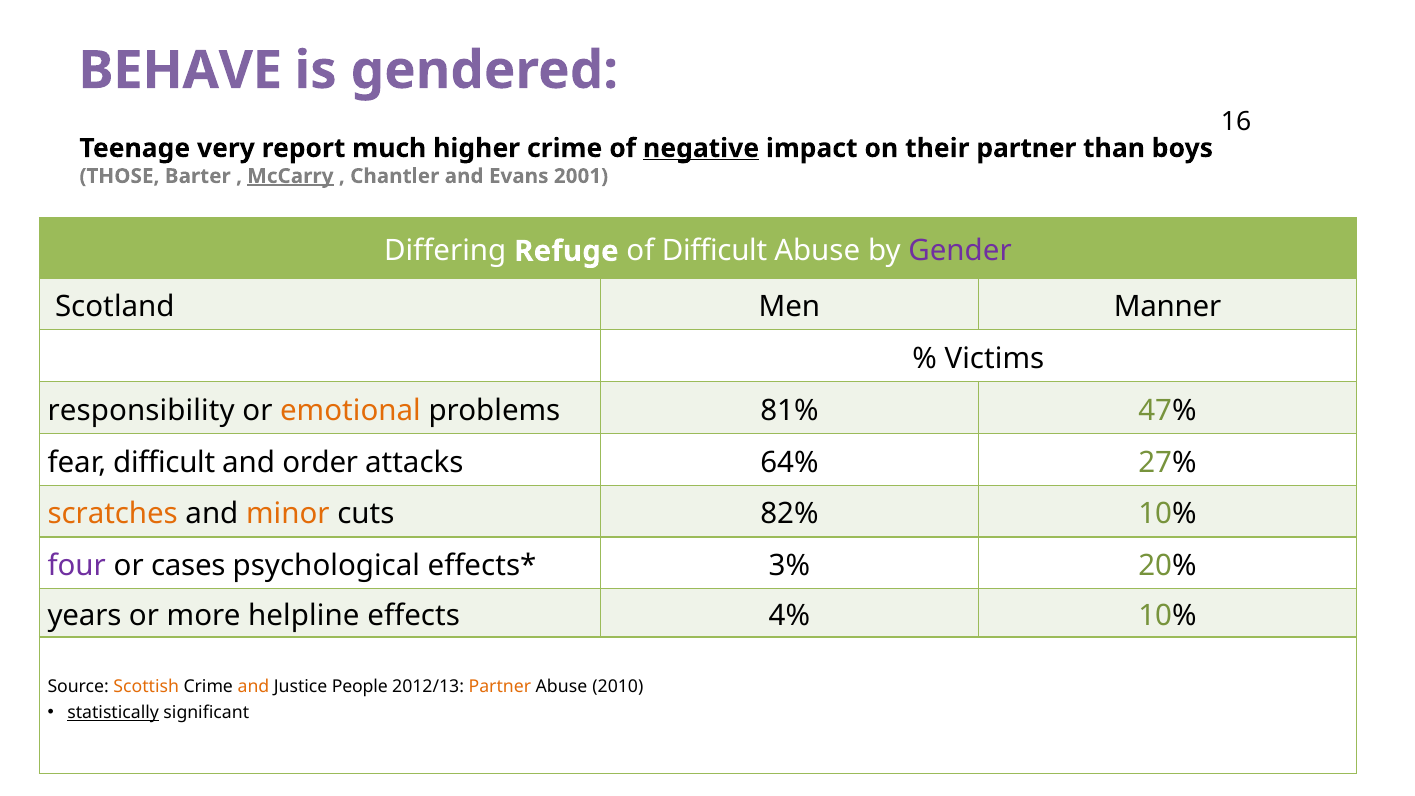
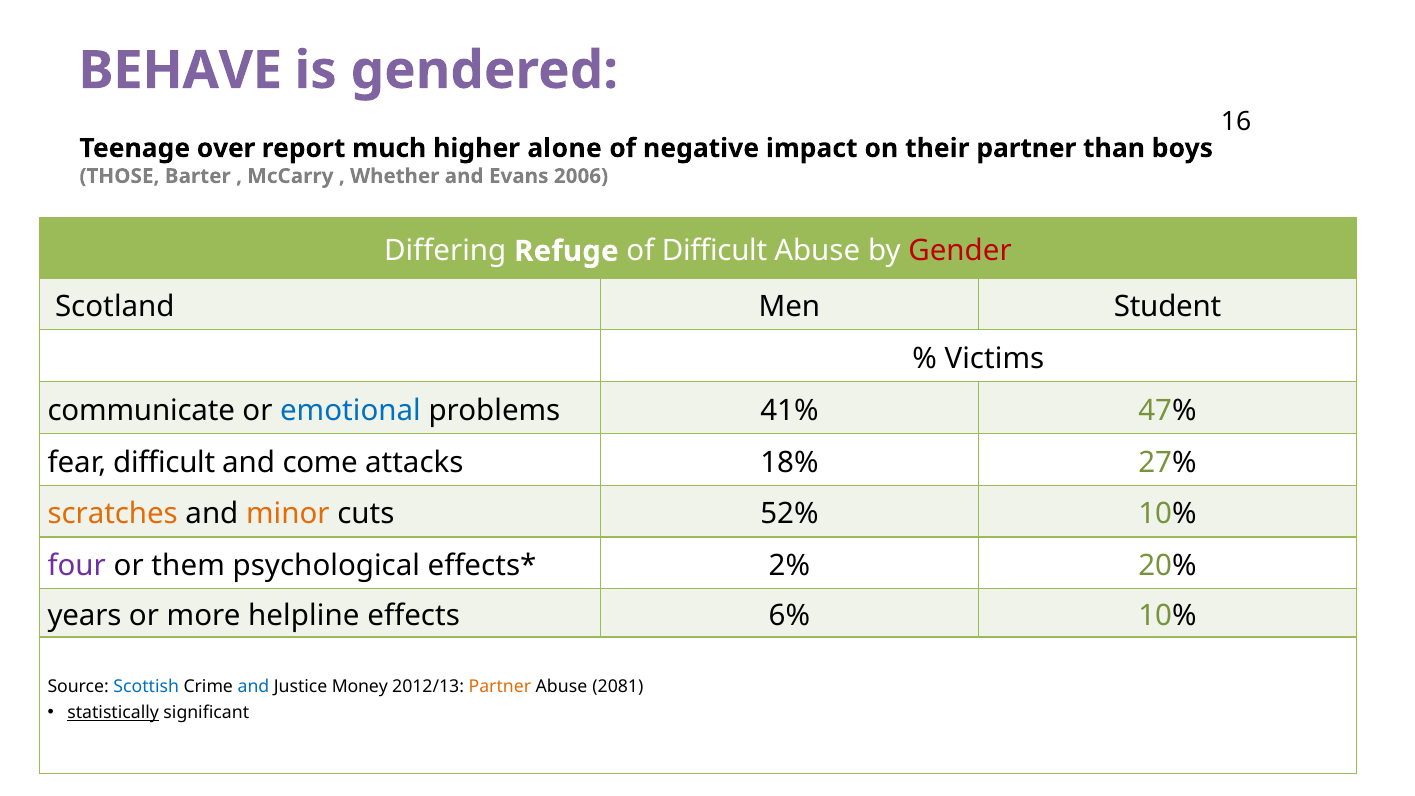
very: very -> over (226, 148)
higher crime: crime -> alone (565, 148)
negative underline: present -> none (701, 148)
McCarry underline: present -> none (290, 176)
Chantler: Chantler -> Whether (395, 176)
2001: 2001 -> 2006 (581, 176)
Gender colour: purple -> red (960, 251)
Manner: Manner -> Student (1168, 307)
responsibility: responsibility -> communicate (141, 411)
emotional colour: orange -> blue (350, 411)
81%: 81% -> 41% (789, 411)
order: order -> come (320, 462)
64%: 64% -> 18% (789, 462)
82%: 82% -> 52% (789, 514)
cases: cases -> them (188, 566)
3%: 3% -> 2% (789, 566)
4%: 4% -> 6% (789, 616)
Scottish colour: orange -> blue (146, 687)
and colour: orange -> blue (253, 687)
People: People -> Money (360, 687)
2010: 2010 -> 2081 (618, 687)
